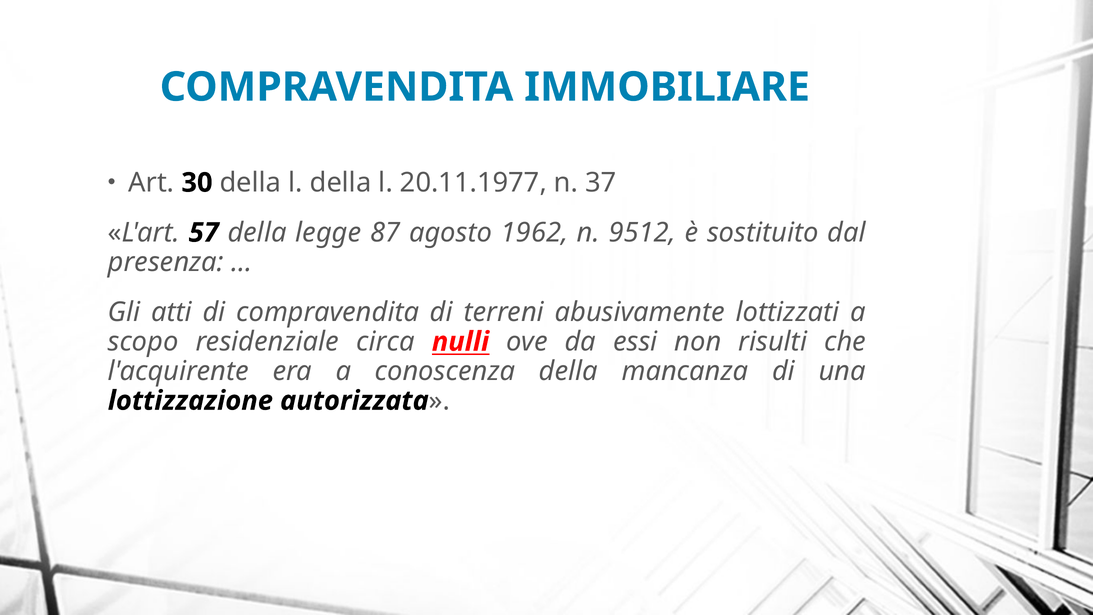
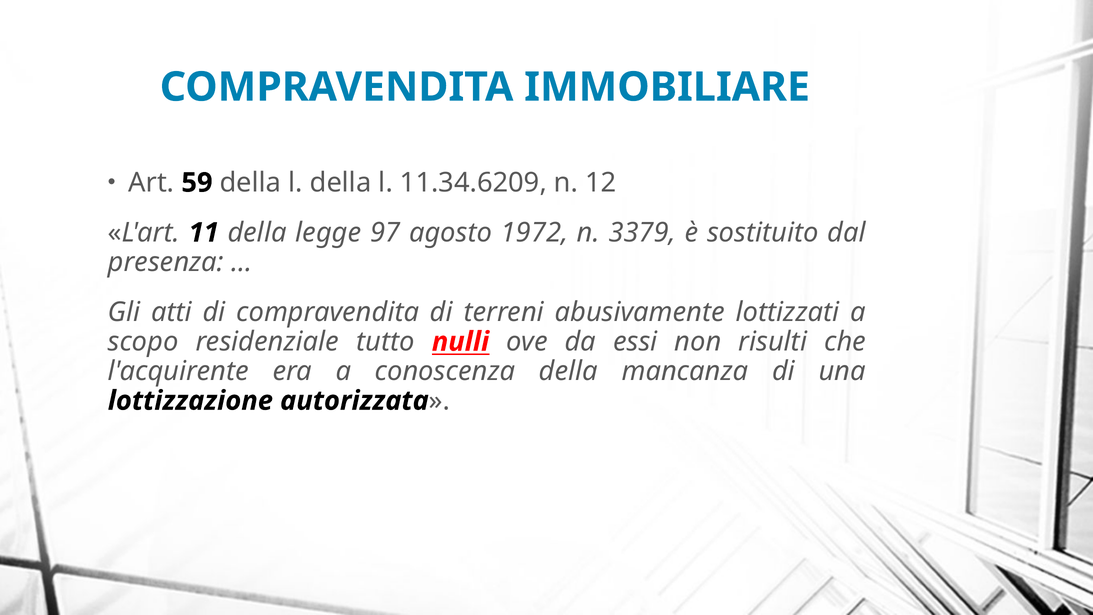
30: 30 -> 59 (197, 183)
20.11.1977: 20.11.1977 -> 11.34.6209 (473, 183)
37: 37 -> 12 (601, 183)
57: 57 -> 11 (204, 233)
87: 87 -> 97 (385, 233)
1962: 1962 -> 1972 (535, 233)
9512: 9512 -> 3379 (642, 233)
circa: circa -> tutto (385, 342)
